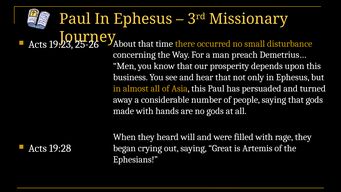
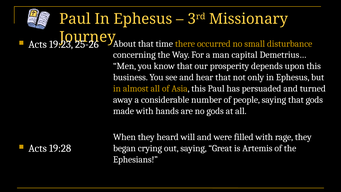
preach: preach -> capital (245, 55)
